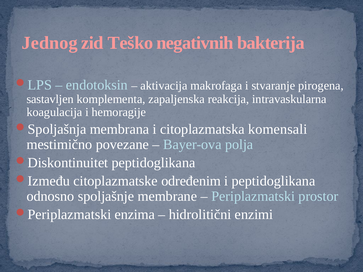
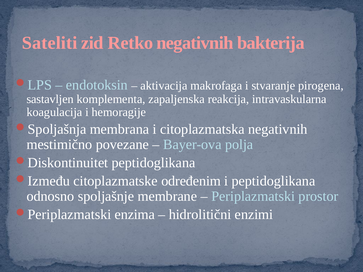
Jednog: Jednog -> Sateliti (50, 43)
Teško: Teško -> Retko (130, 43)
citoplazmatska komensali: komensali -> negativnih (278, 129)
